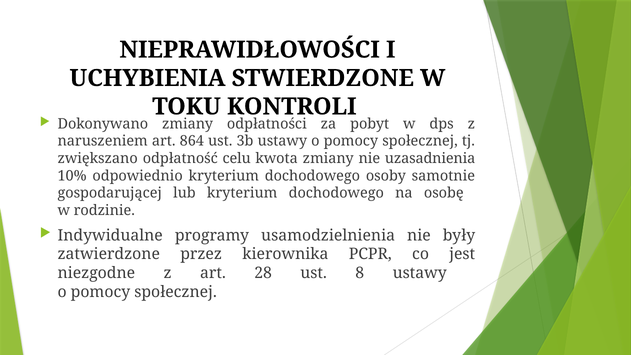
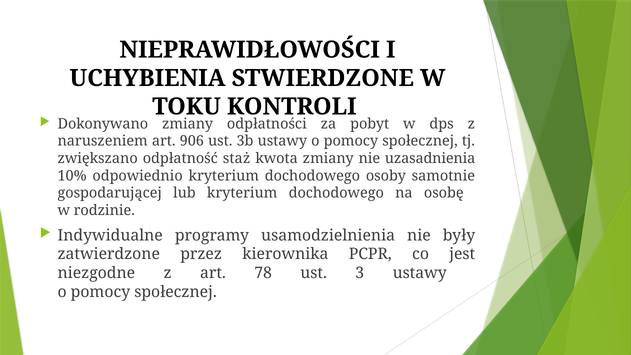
864: 864 -> 906 (192, 141)
celu: celu -> staż (237, 159)
28: 28 -> 78 (263, 273)
8: 8 -> 3 (360, 273)
